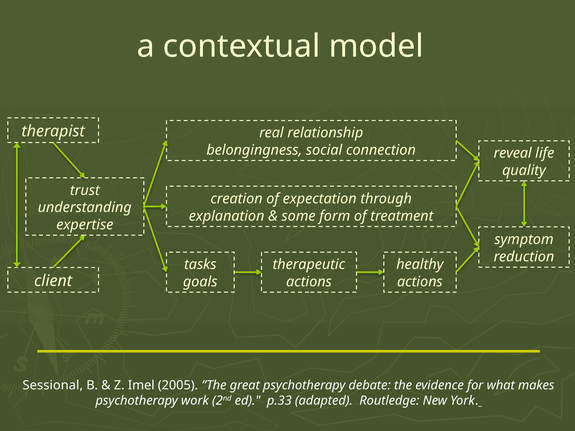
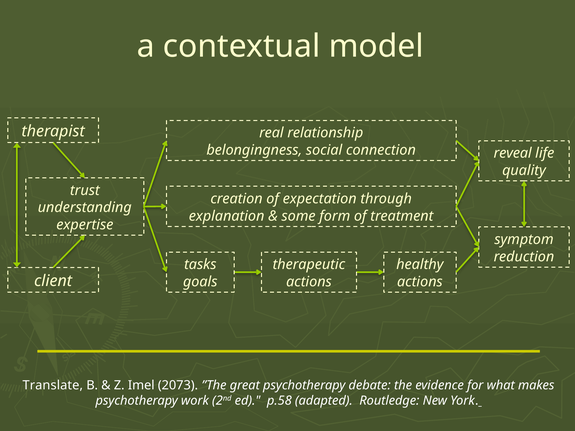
Sessional: Sessional -> Translate (53, 385)
2005: 2005 -> 2073 (178, 385)
p.33: p.33 -> p.58 (279, 401)
